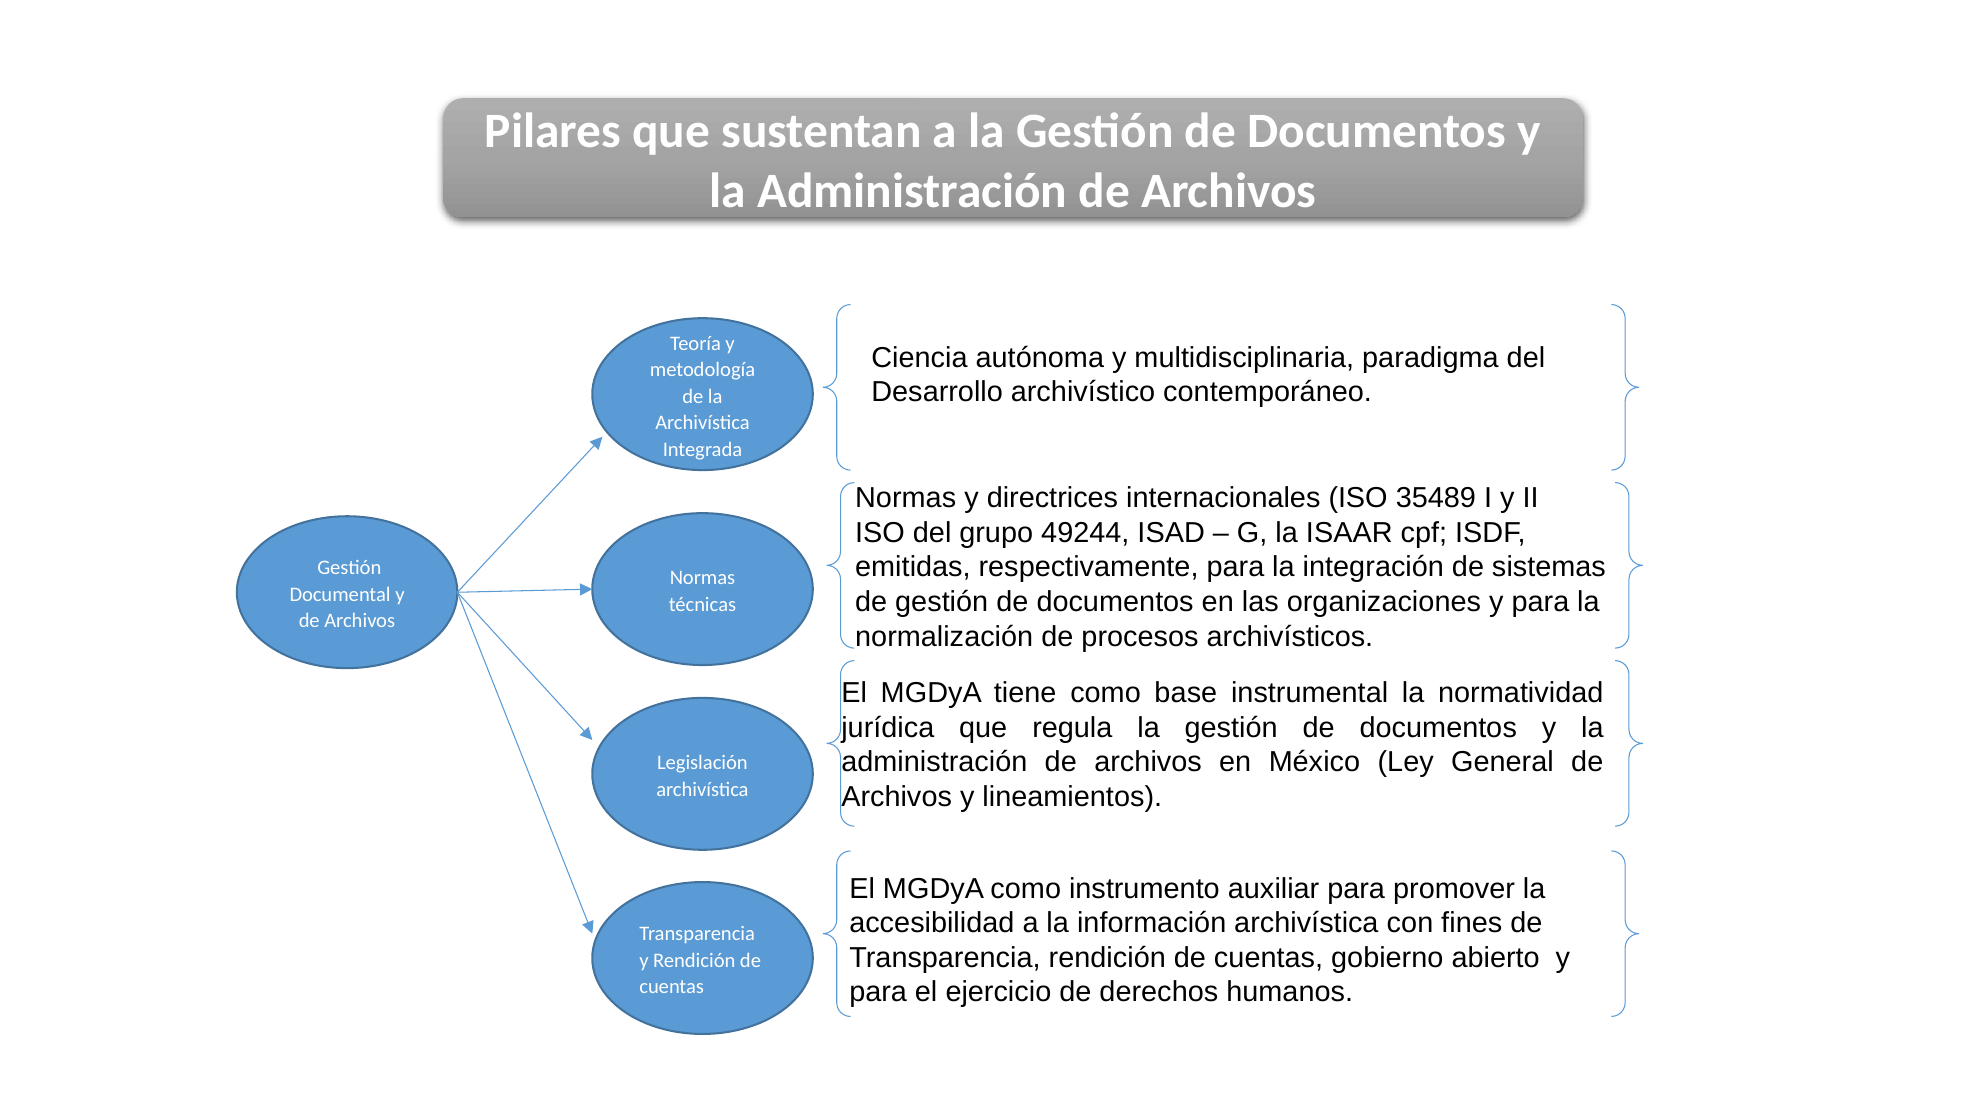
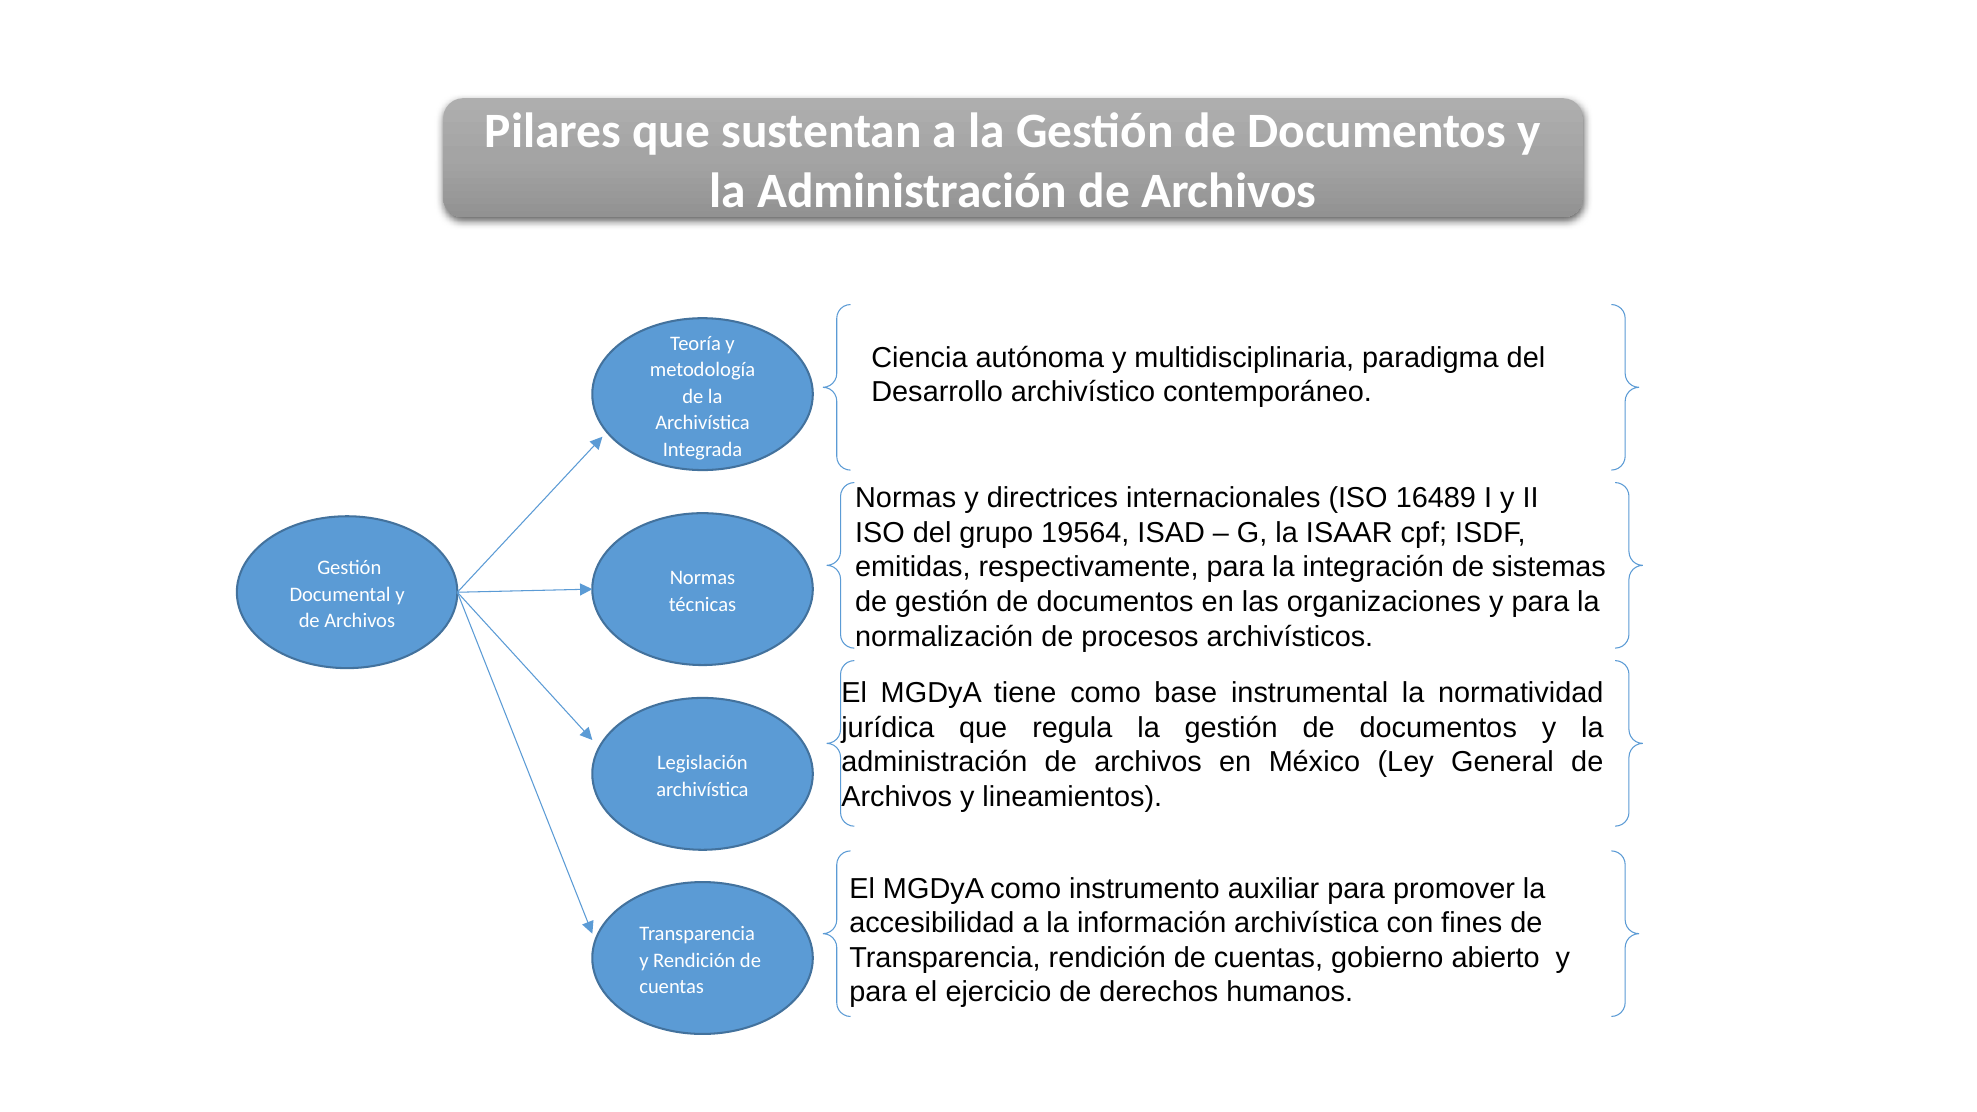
35489: 35489 -> 16489 (1436, 498)
49244: 49244 -> 19564 (1085, 533)
